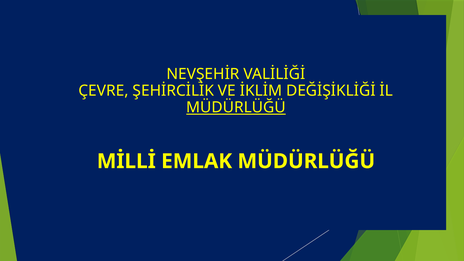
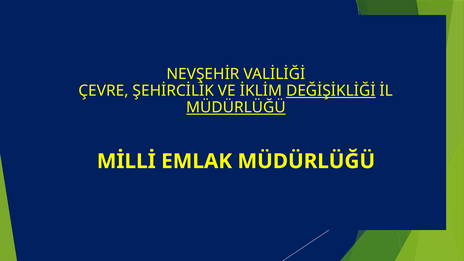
DEĞİŞİKLİĞİ underline: none -> present (331, 91)
